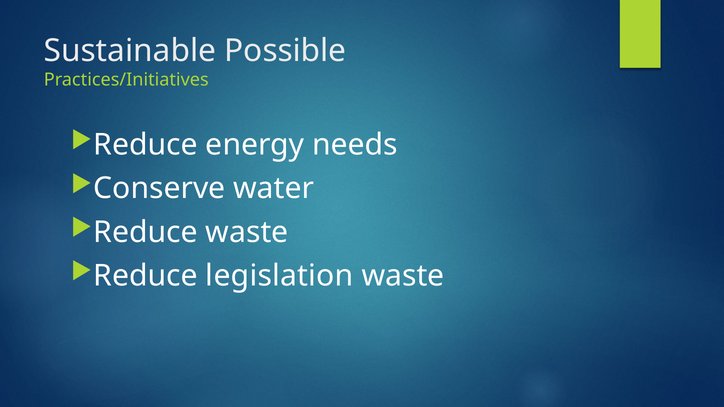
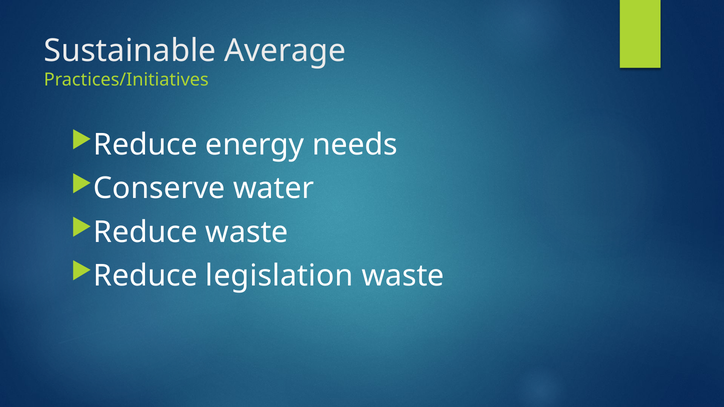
Possible: Possible -> Average (285, 51)
